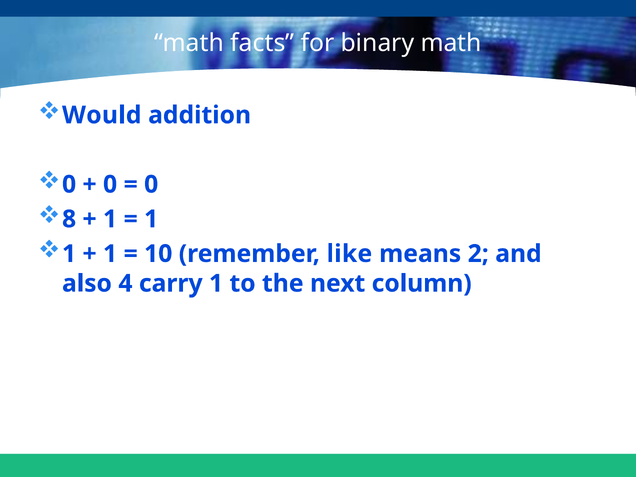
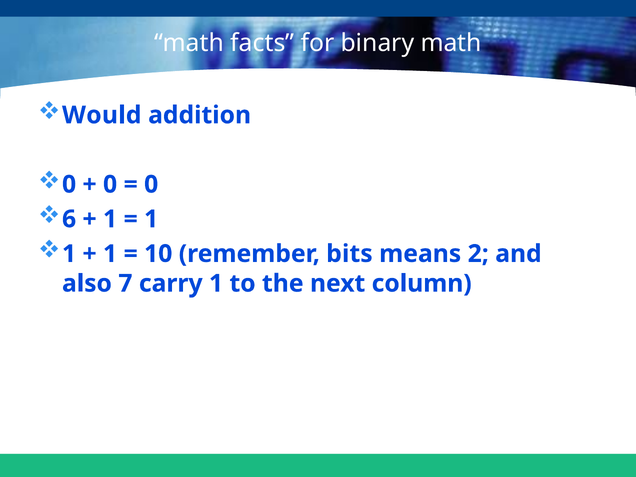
8: 8 -> 6 (69, 219)
like: like -> bits (349, 254)
4: 4 -> 7 (125, 283)
